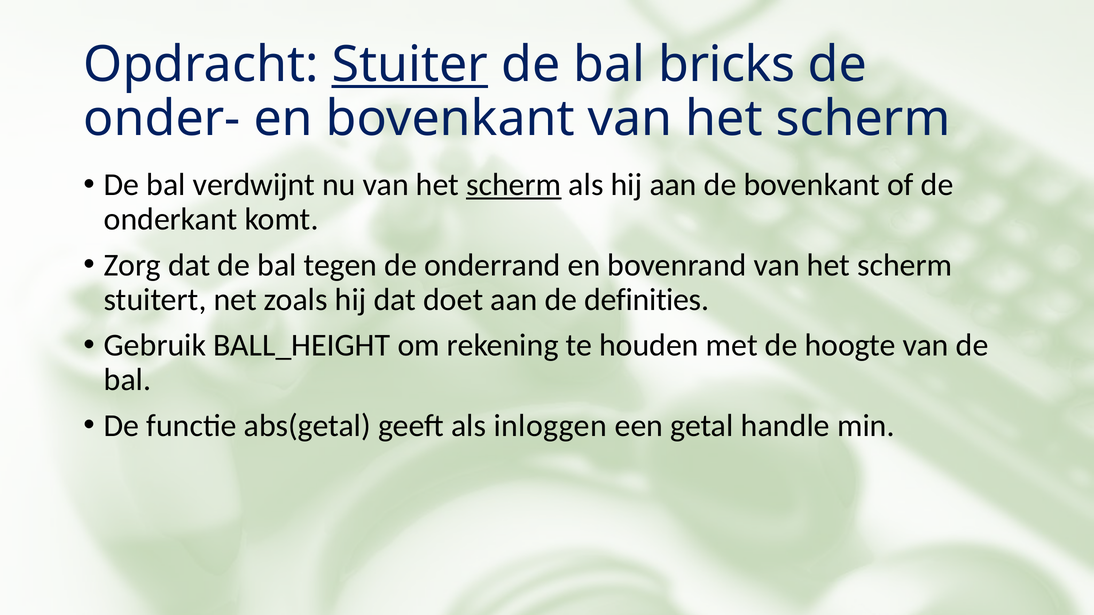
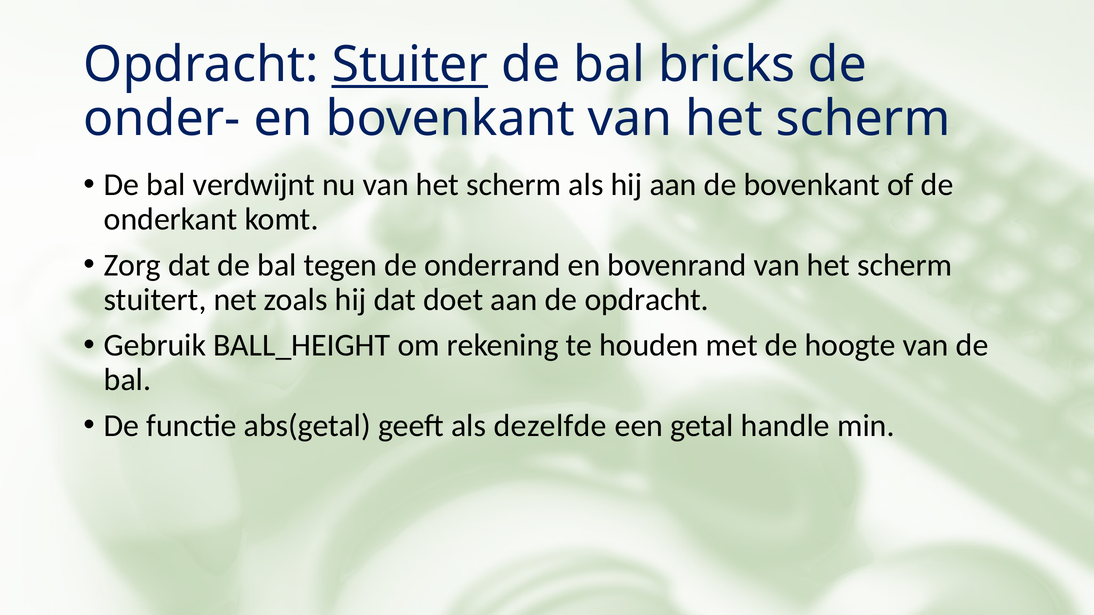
scherm underline: present -> none (514, 185)
de definities: definities -> opdracht (647, 300)
inloggen: inloggen -> dezelfde (550, 426)
